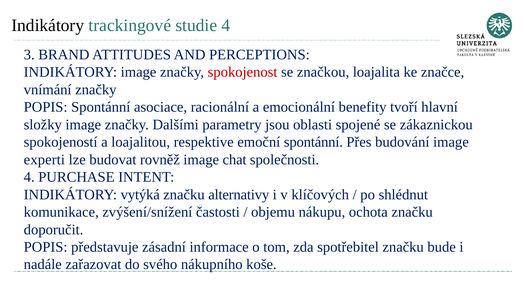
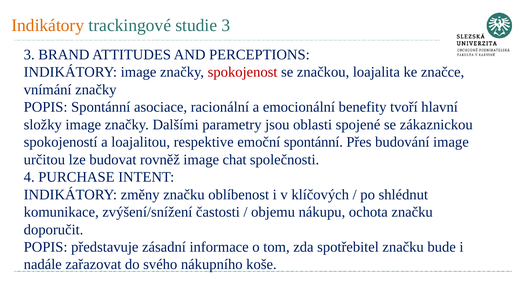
Indikátory colour: black -> orange (48, 26)
studie 4: 4 -> 3 (226, 26)
experti: experti -> určitou (44, 160)
vytýká: vytýká -> změny (140, 195)
alternativy: alternativy -> oblíbenost (239, 195)
